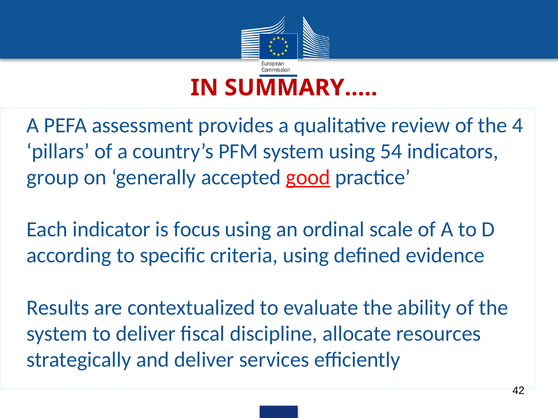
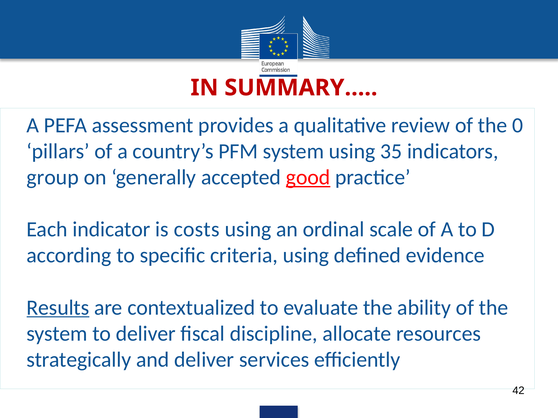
4: 4 -> 0 (518, 126)
54: 54 -> 35 (391, 152)
focus: focus -> costs (197, 230)
Results underline: none -> present (58, 308)
